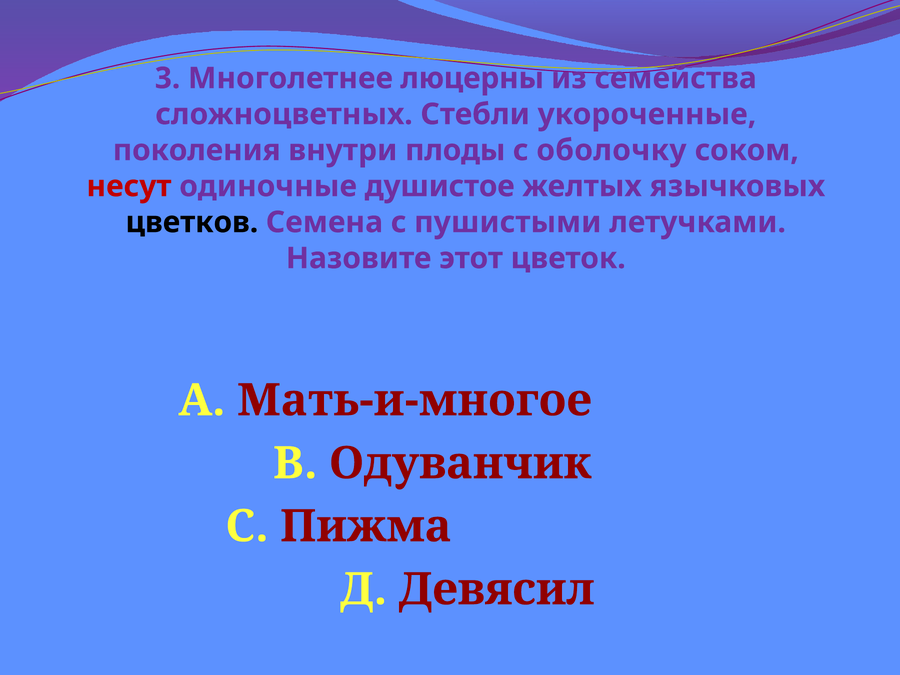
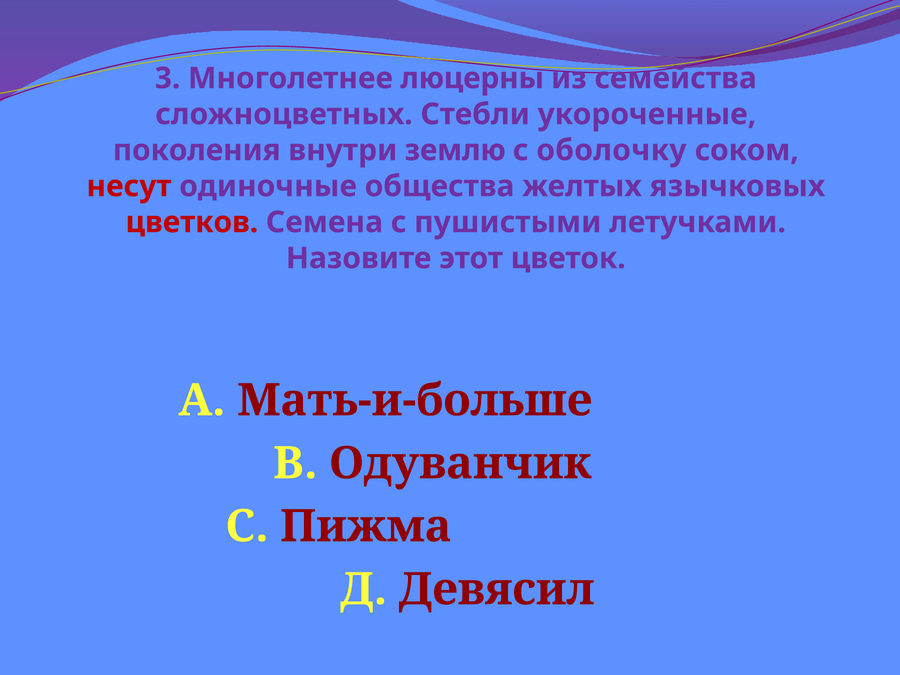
плоды: плоды -> землю (455, 150)
душистое: душистое -> общества (440, 186)
цветков colour: black -> red (192, 222)
Мать-и-многое: Мать-и-многое -> Мать-и-больше (415, 400)
